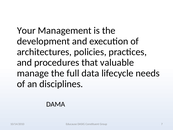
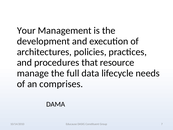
valuable: valuable -> resource (117, 62)
disciplines: disciplines -> comprises (61, 84)
